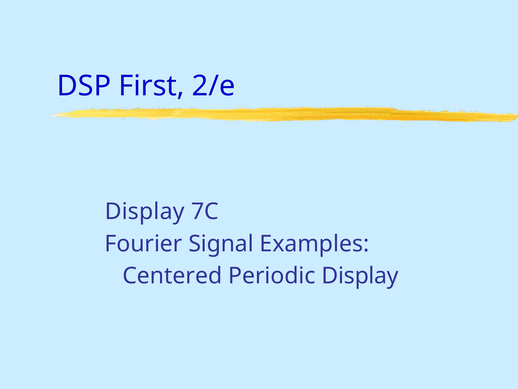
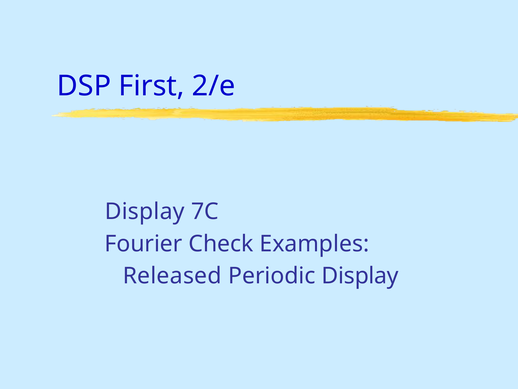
Signal: Signal -> Check (221, 243)
Centered: Centered -> Released (172, 276)
